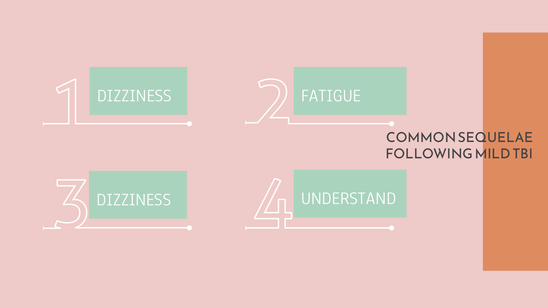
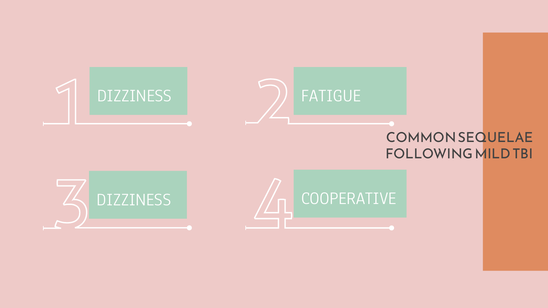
UNDERSTAND: UNDERSTAND -> COOPERATIVE (349, 198)
